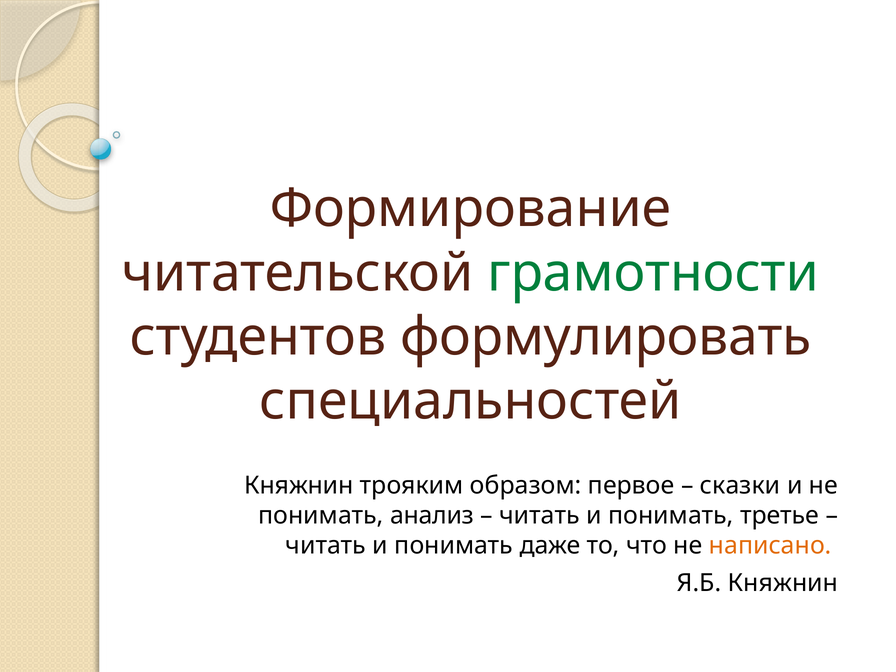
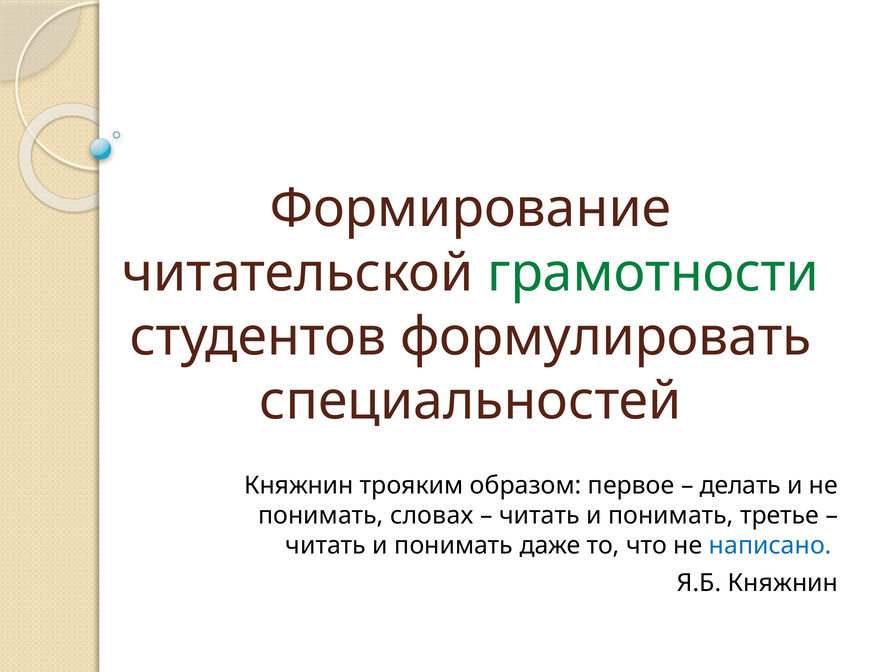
сказки: сказки -> делать (740, 486)
анализ: анализ -> словах (432, 516)
написано colour: orange -> blue (770, 545)
